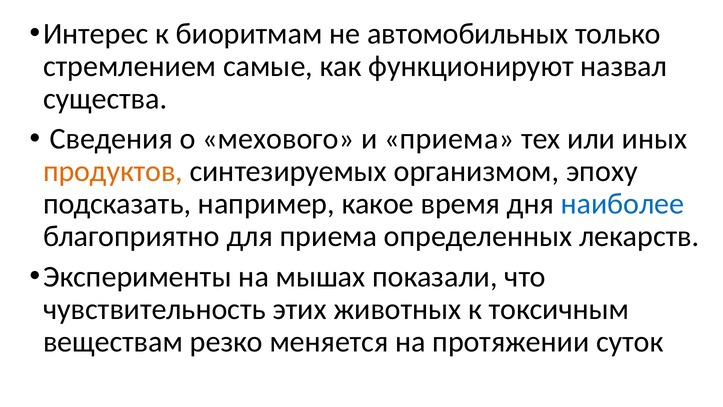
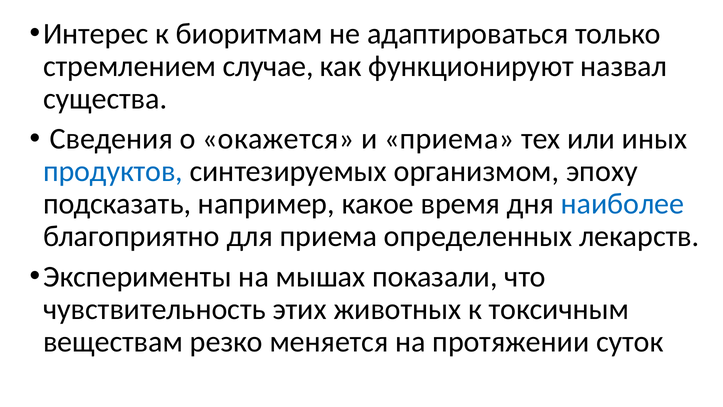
автомобильных: автомобильных -> адаптироваться (468, 34)
самые: самые -> случае (268, 66)
мехового: мехового -> окажется (278, 139)
продуктов colour: orange -> blue (113, 171)
